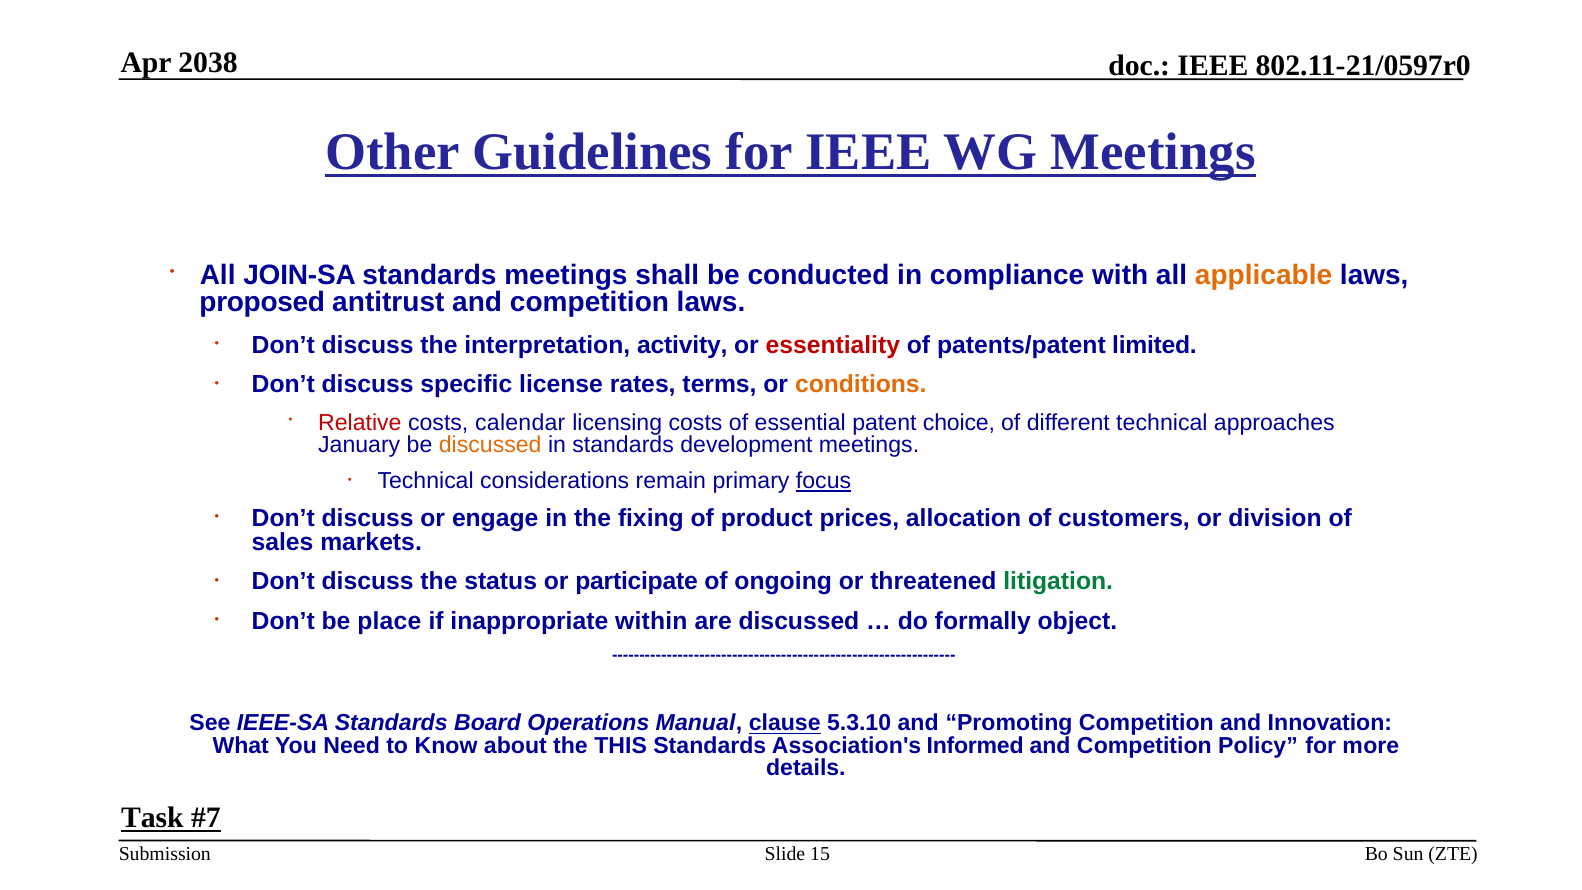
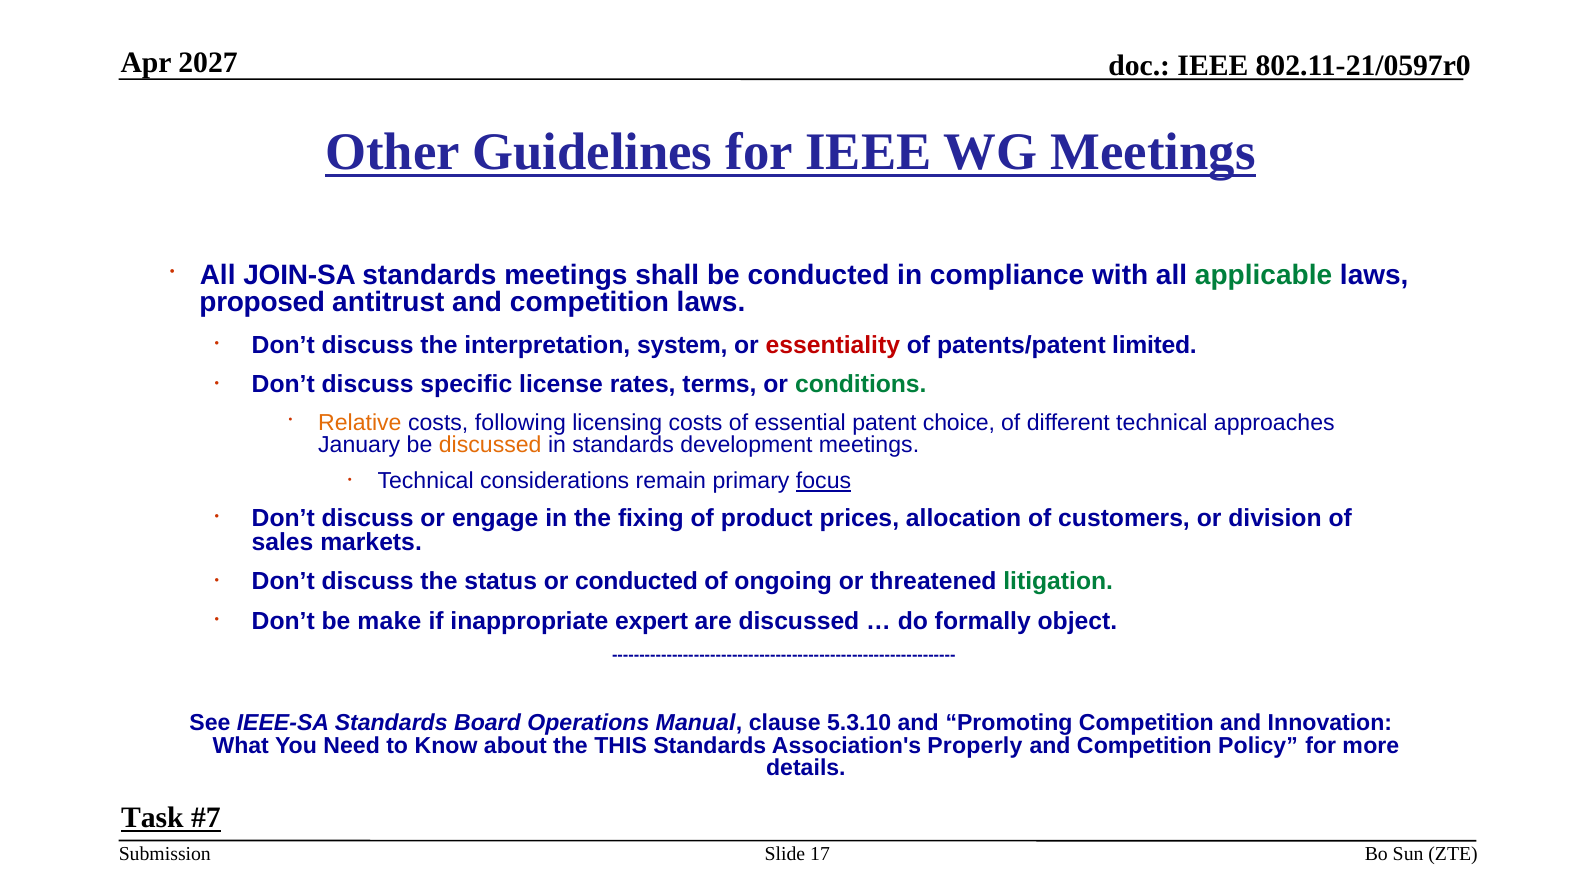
2038: 2038 -> 2027 (208, 63)
applicable colour: orange -> green (1264, 276)
activity: activity -> system (682, 345)
conditions colour: orange -> green (861, 385)
Relative colour: red -> orange (360, 423)
calendar: calendar -> following (520, 423)
or participate: participate -> conducted (637, 582)
place: place -> make (389, 621)
within: within -> expert (652, 621)
clause underline: present -> none (785, 723)
Informed: Informed -> Properly (975, 745)
15: 15 -> 17 (820, 853)
